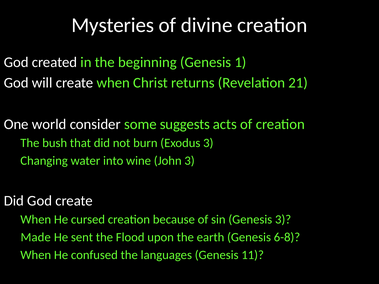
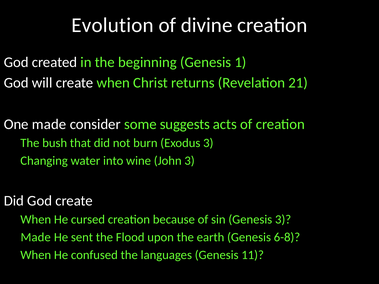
Mysteries: Mysteries -> Evolution (113, 25)
One world: world -> made (49, 124)
